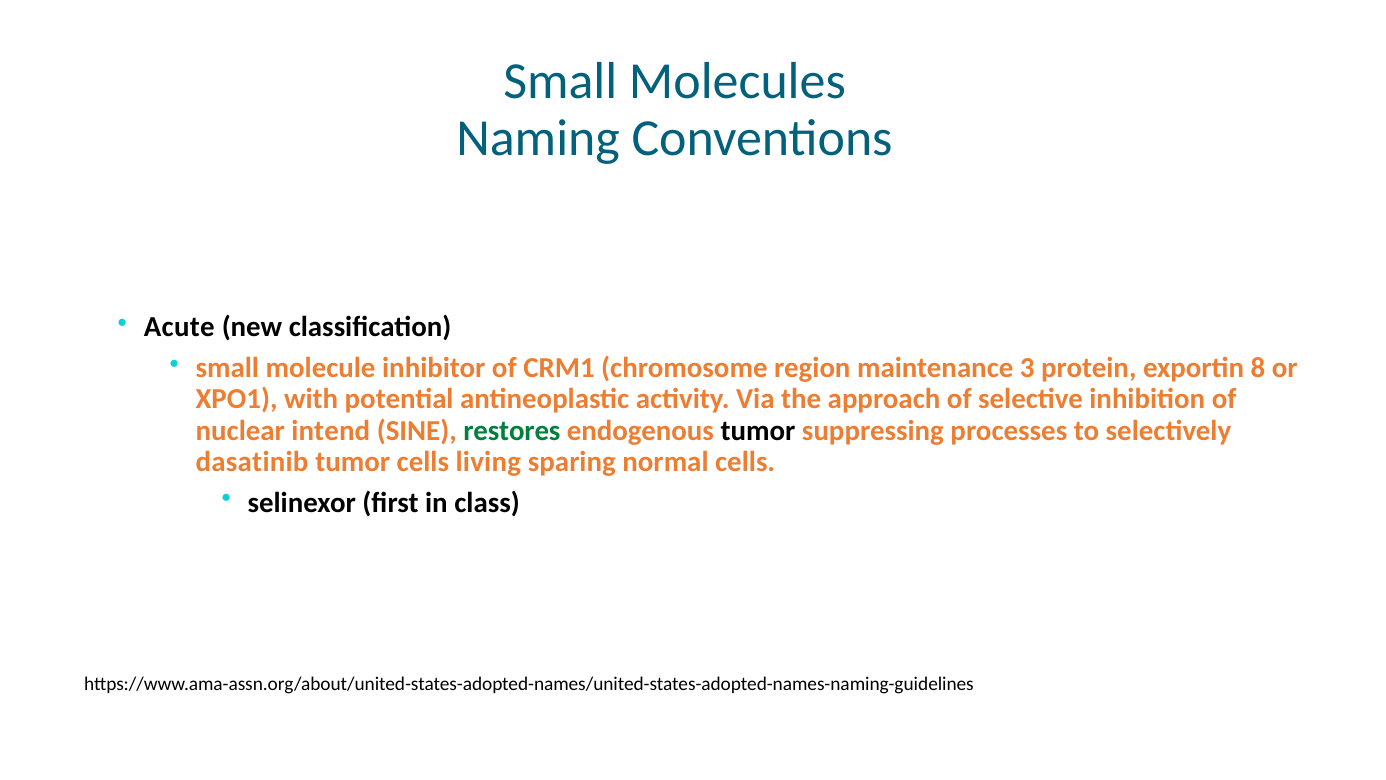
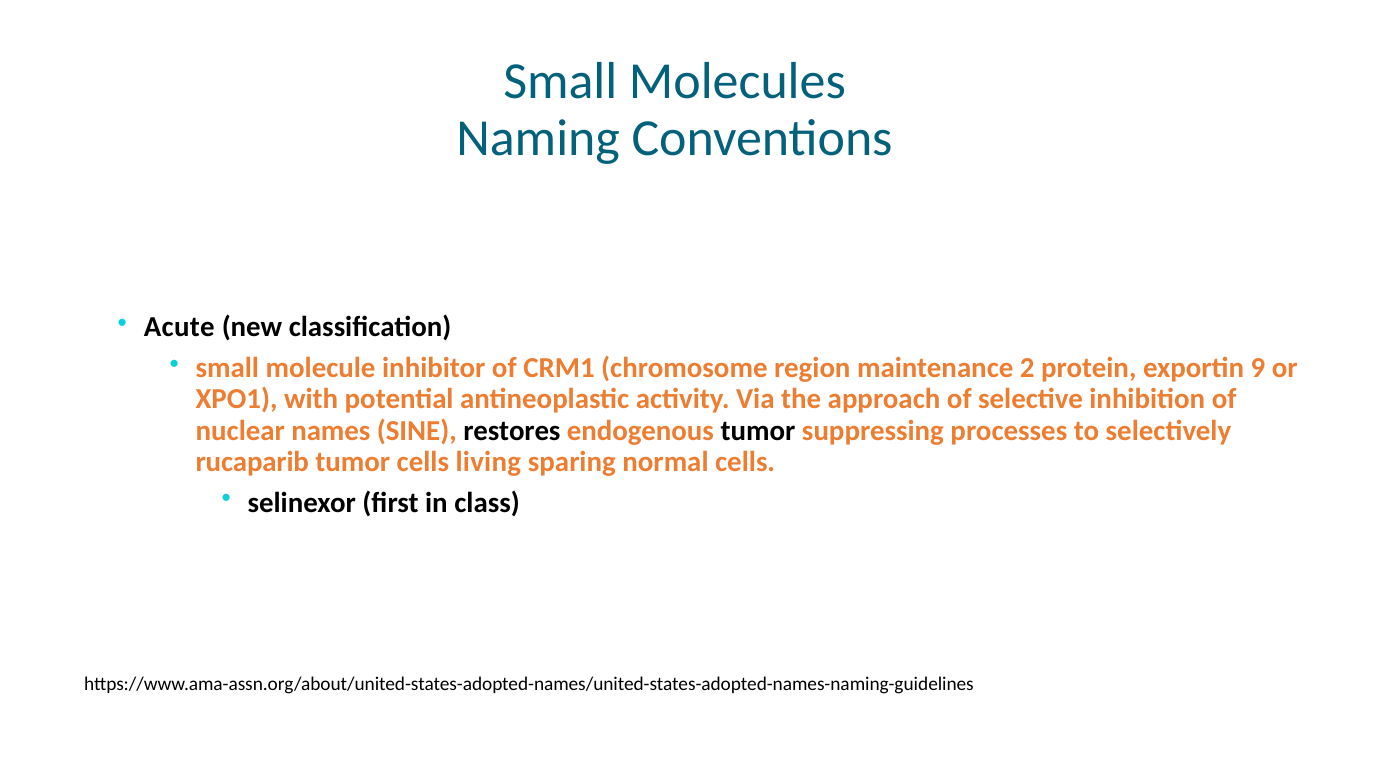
3: 3 -> 2 (1027, 368)
8: 8 -> 9 (1258, 368)
intend: intend -> names (331, 430)
restores colour: green -> black (512, 430)
dasatinib: dasatinib -> rucaparib (252, 462)
